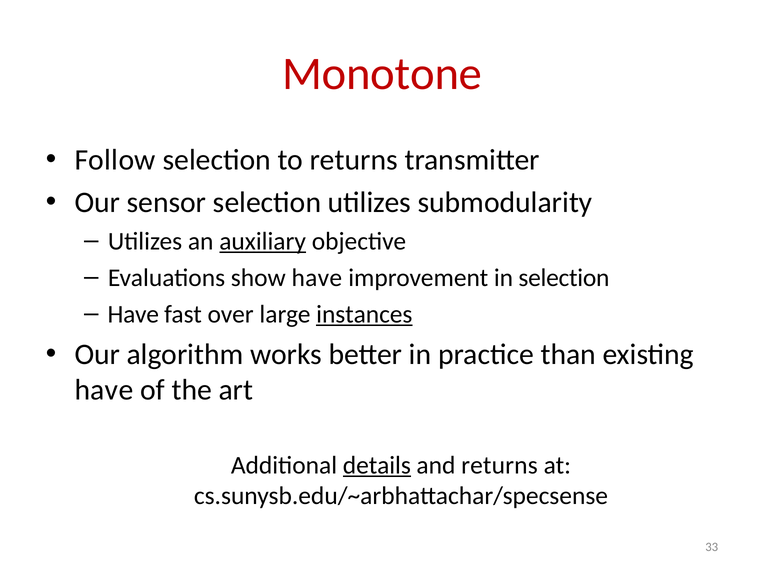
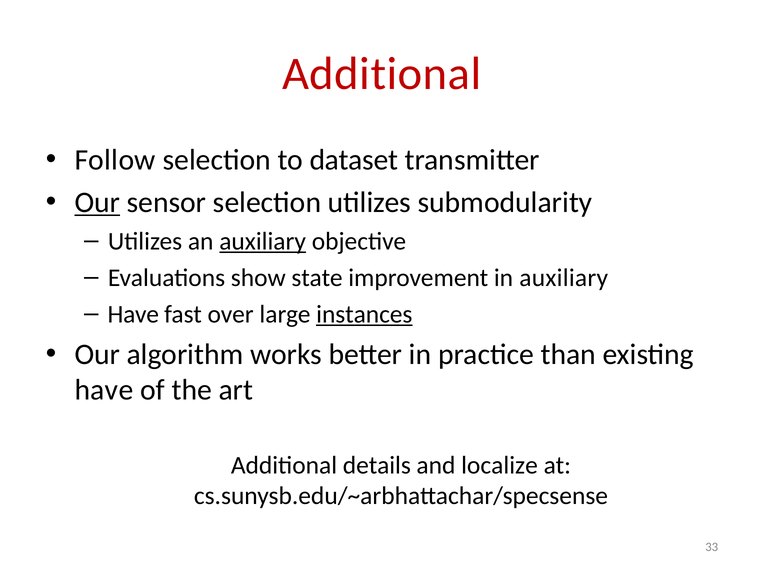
Monotone: Monotone -> Additional (382, 74)
to returns: returns -> dataset (354, 160)
Our underline: none -> present (97, 202)
show have: have -> state (317, 278)
in selection: selection -> auxiliary (564, 278)
details underline: present -> none (377, 465)
and returns: returns -> localize (500, 465)
